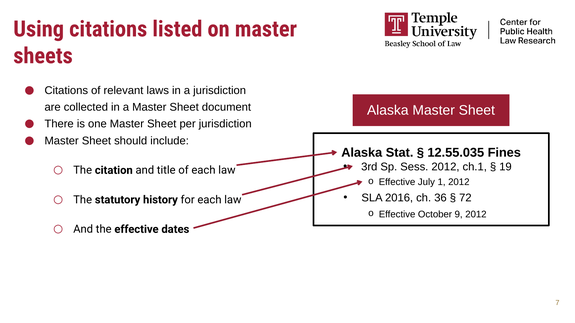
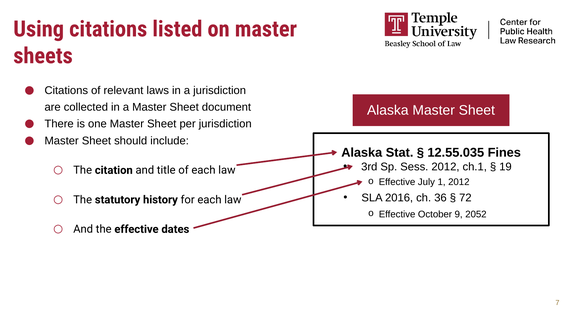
9 2012: 2012 -> 2052 (476, 215)
